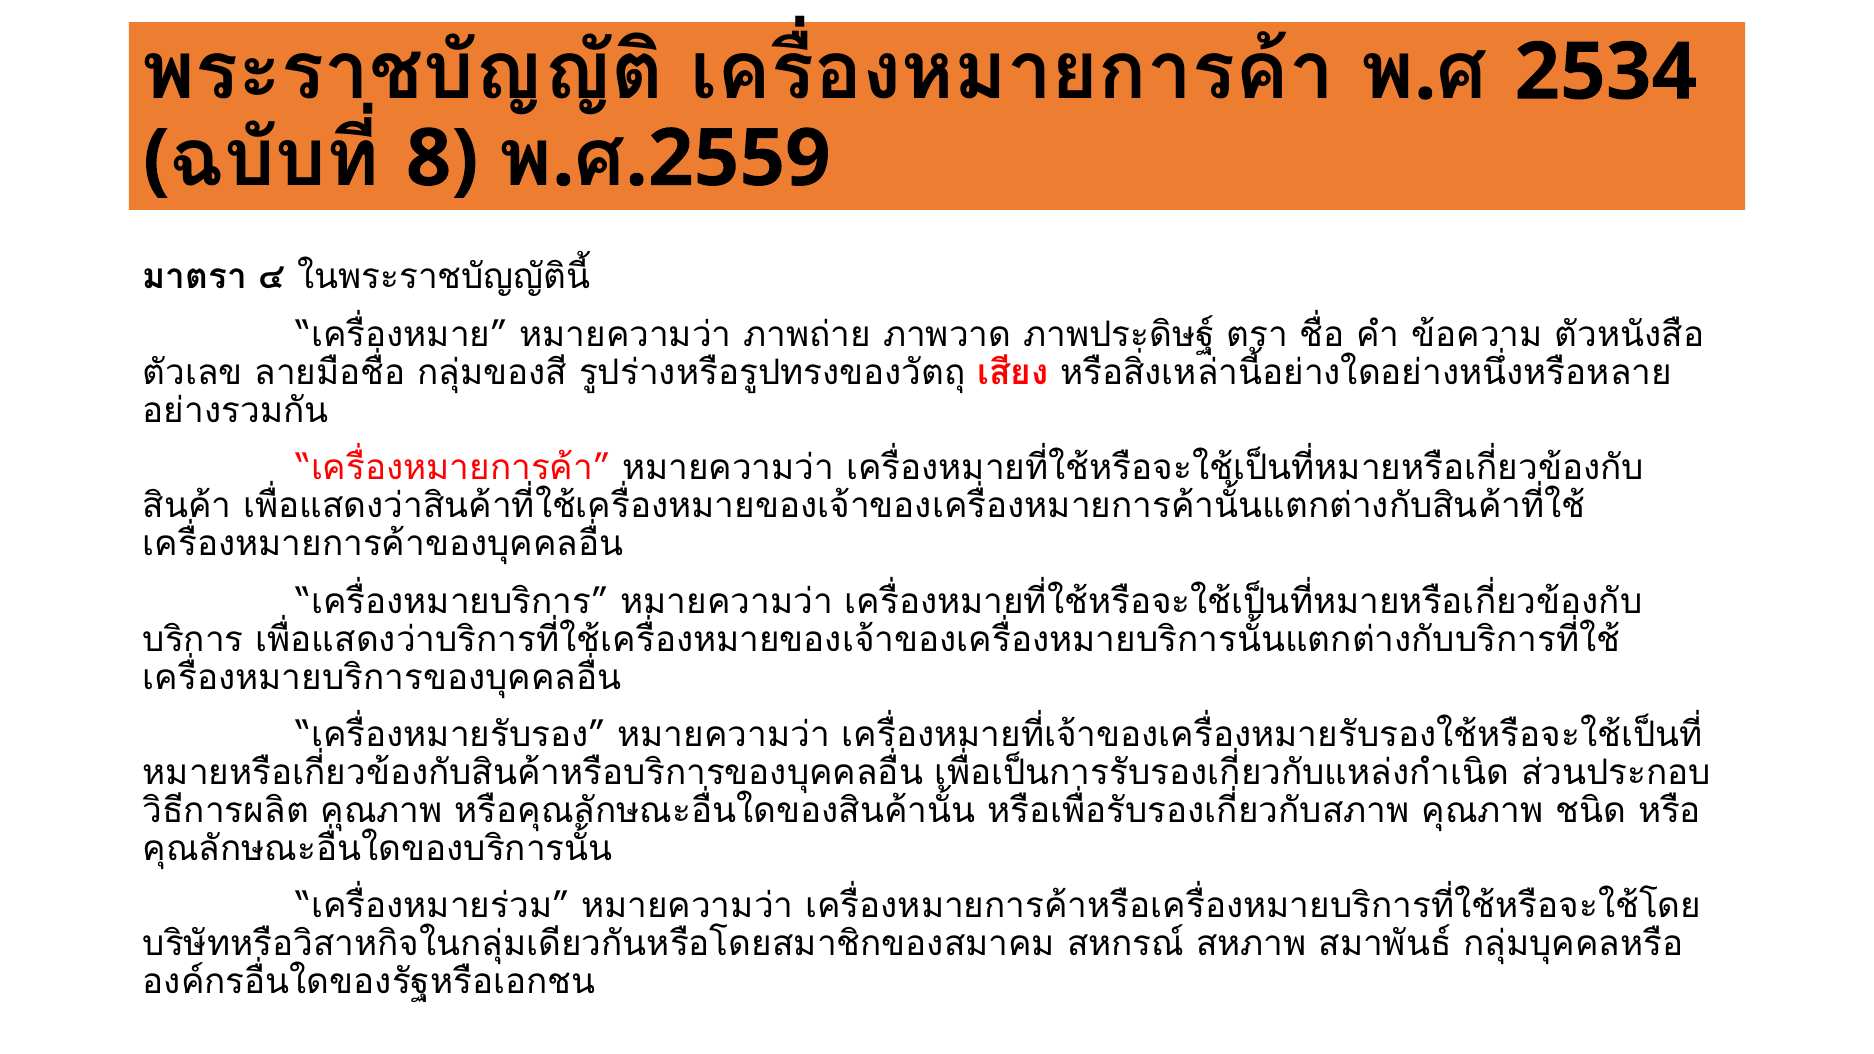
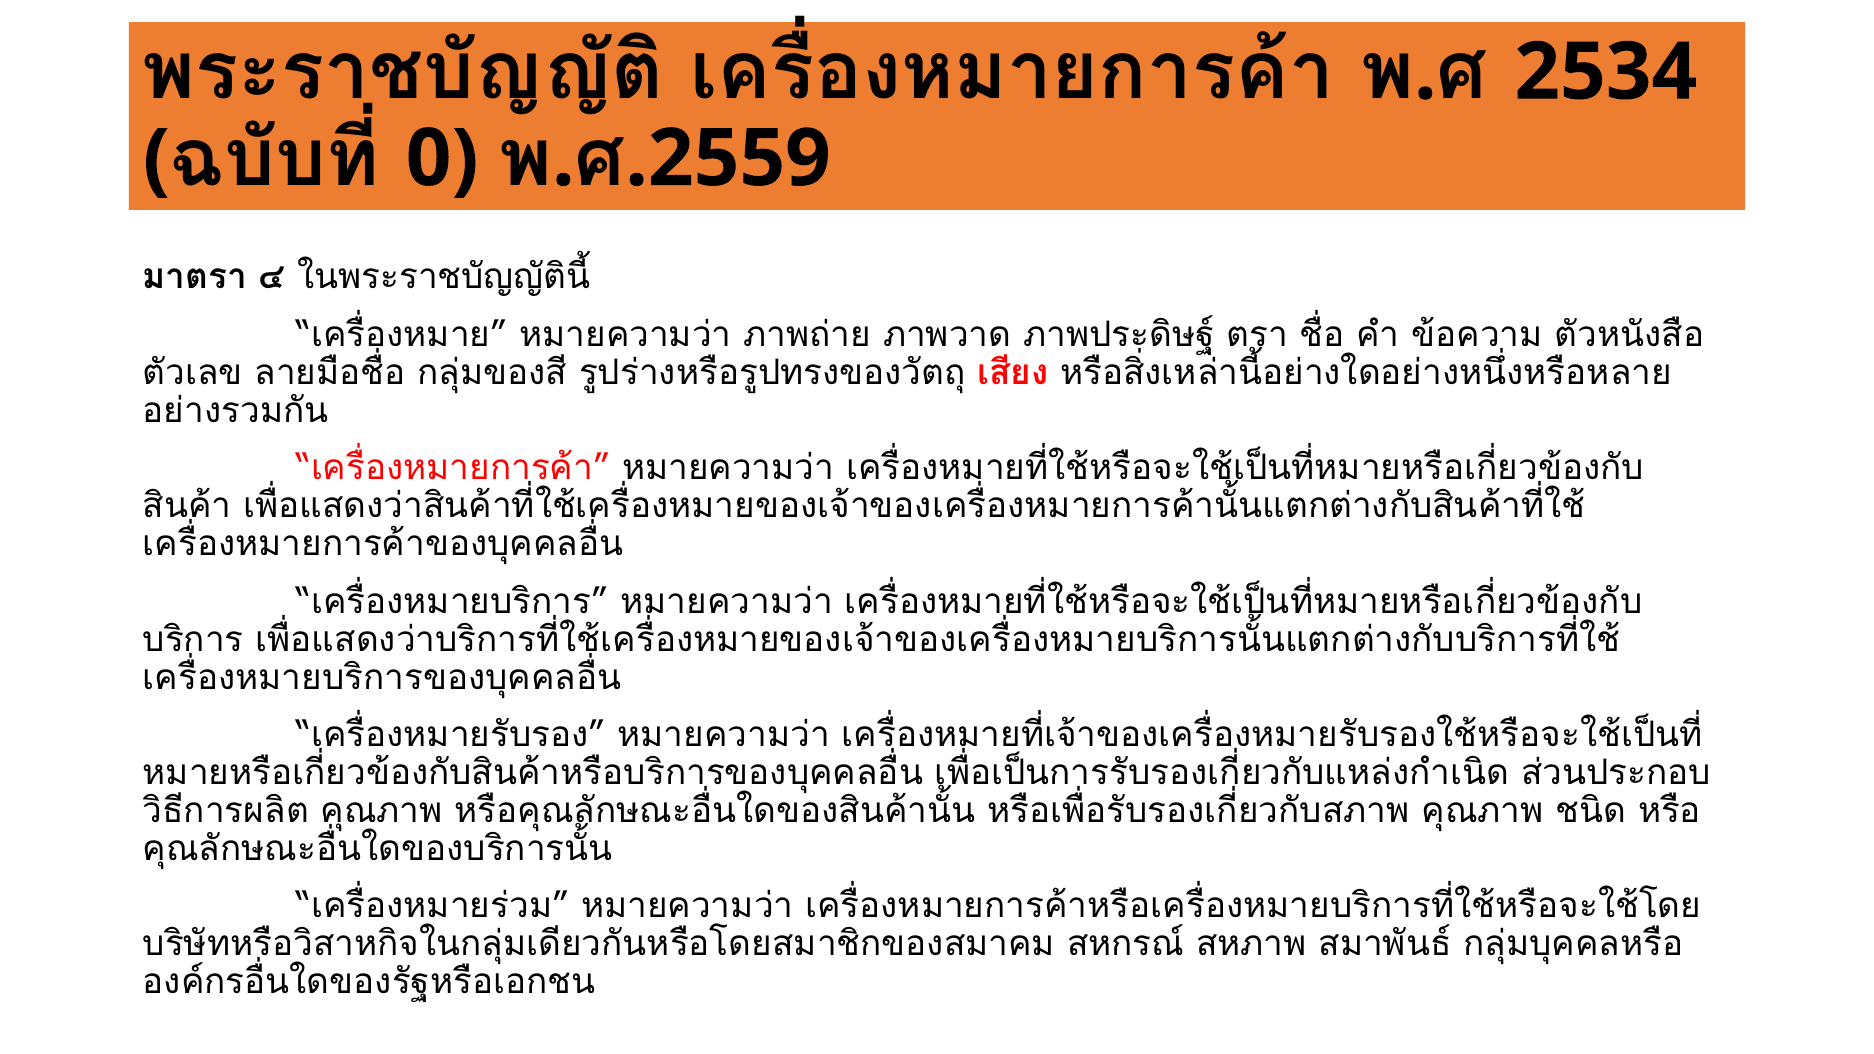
8: 8 -> 0 (442, 159)
